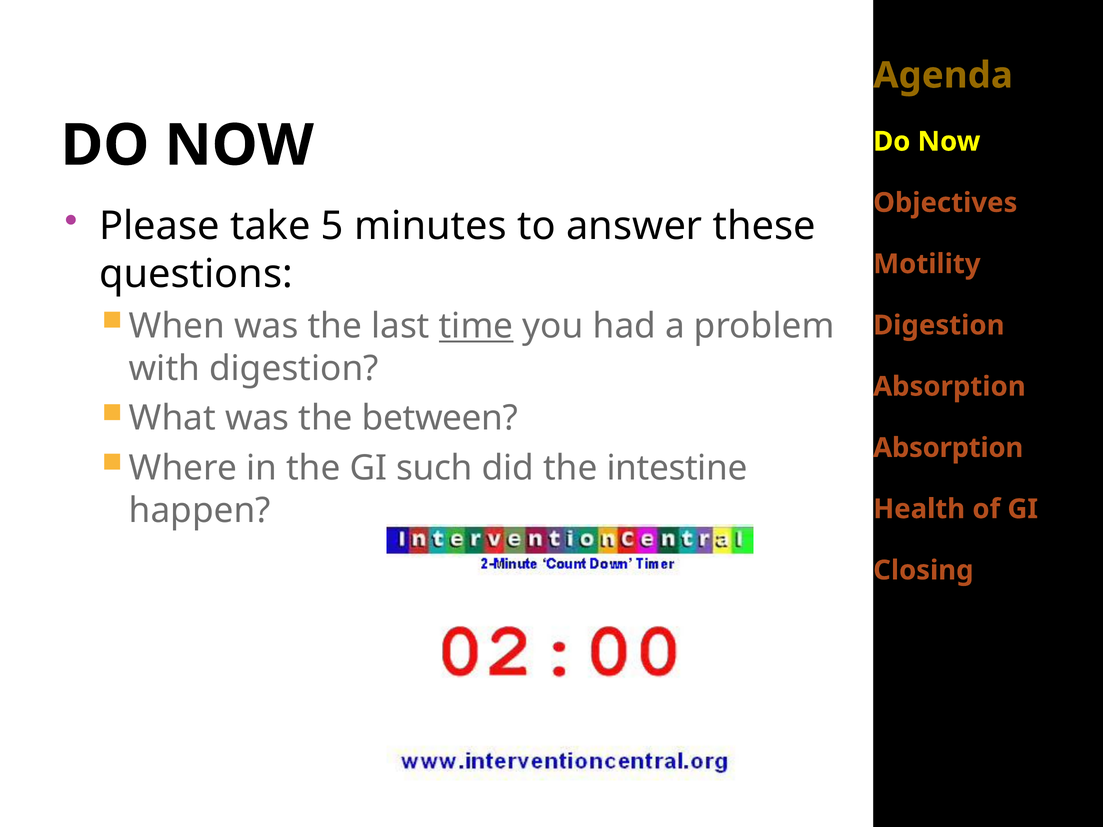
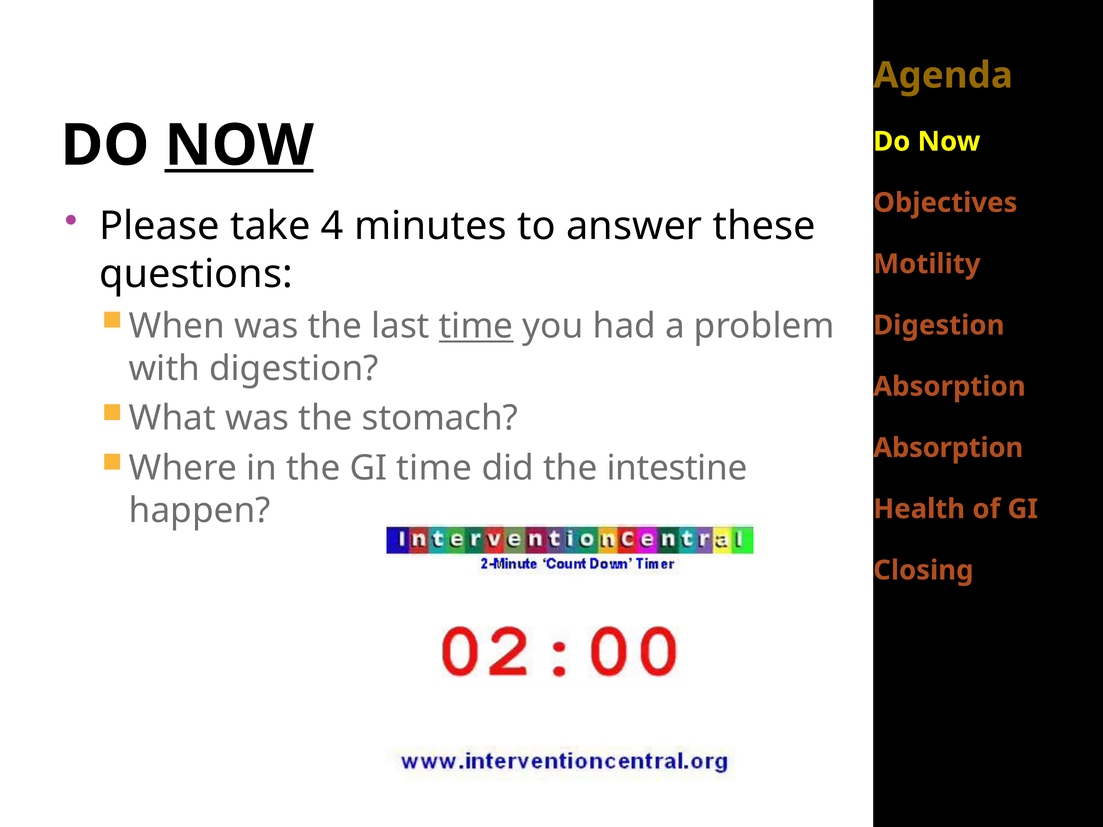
NOW underline: none -> present (239, 146)
5: 5 -> 4 (332, 226)
between: between -> stomach (440, 419)
GI such: such -> time (434, 468)
